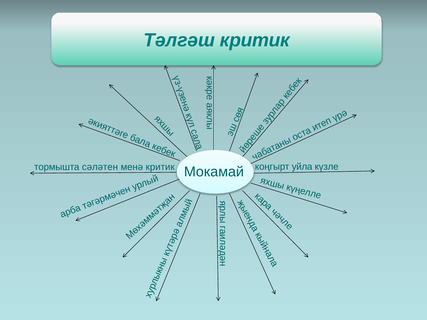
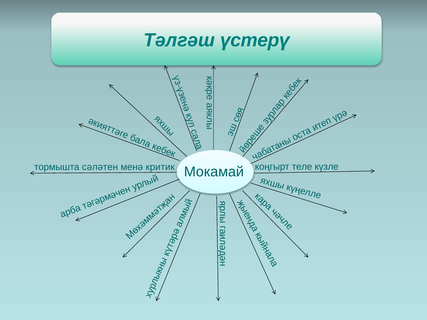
Тәлгәш критик: критик -> үстерү (255, 40)
уйла: уйла -> теле (302, 167)
